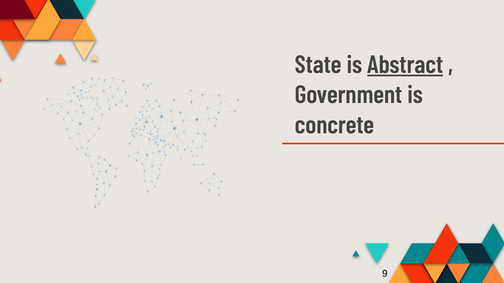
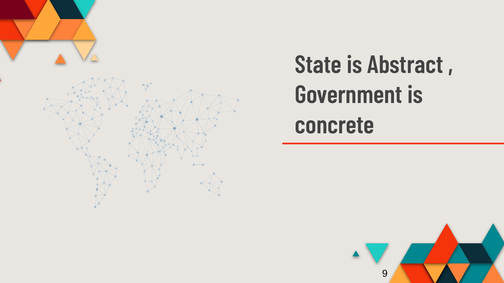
Abstract underline: present -> none (405, 65)
